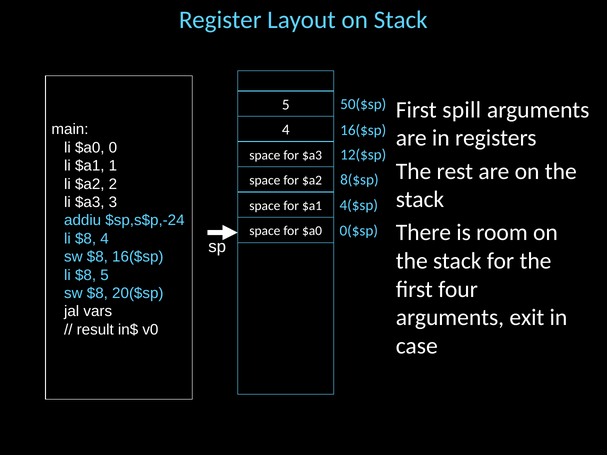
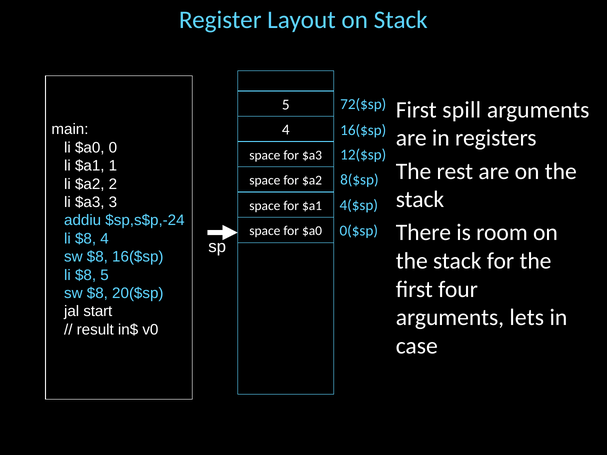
50($sp: 50($sp -> 72($sp (363, 104)
vars: vars -> start (98, 312)
exit: exit -> lets (527, 318)
